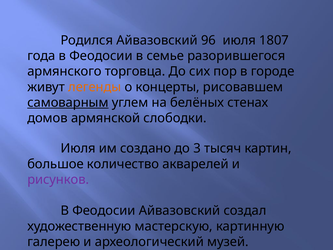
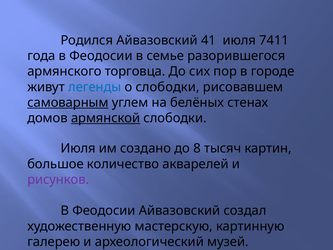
96: 96 -> 41 (208, 40)
1807: 1807 -> 7411 (274, 40)
легенды colour: orange -> blue (95, 87)
о концерты: концерты -> слободки (168, 87)
армянской underline: none -> present (106, 118)
3: 3 -> 8 (197, 148)
